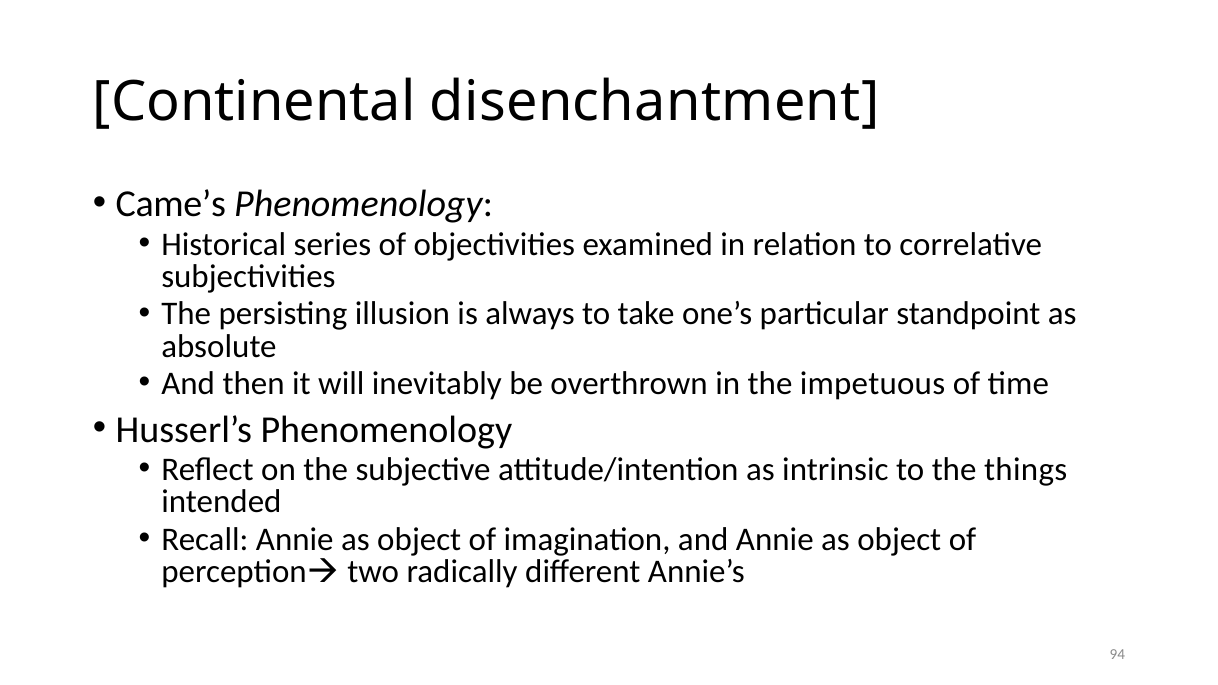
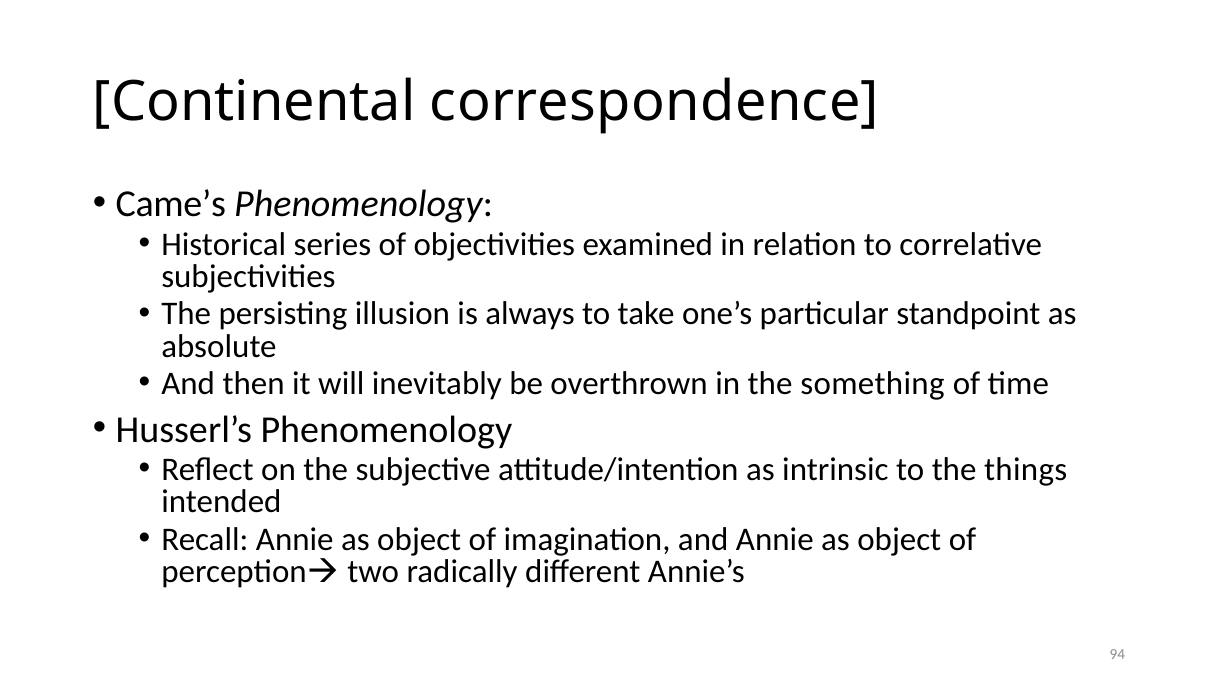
disenchantment: disenchantment -> correspondence (655, 102)
impetuous: impetuous -> something (872, 384)
